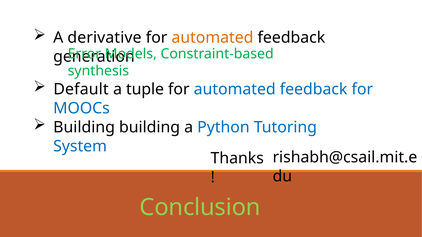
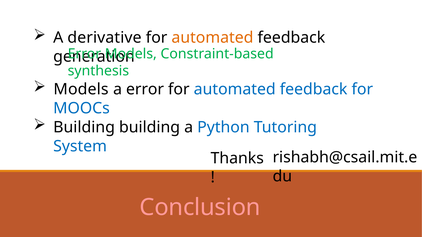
Default: Default -> Models (81, 89)
a tuple: tuple -> error (145, 89)
Conclusion colour: light green -> pink (200, 208)
